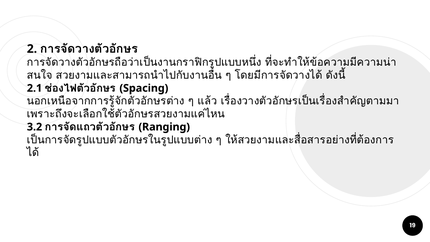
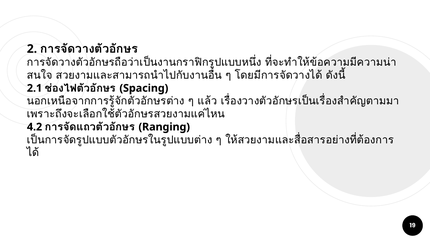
3.2: 3.2 -> 4.2 (35, 127)
